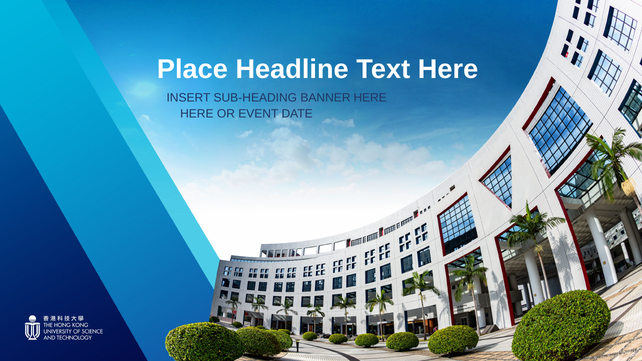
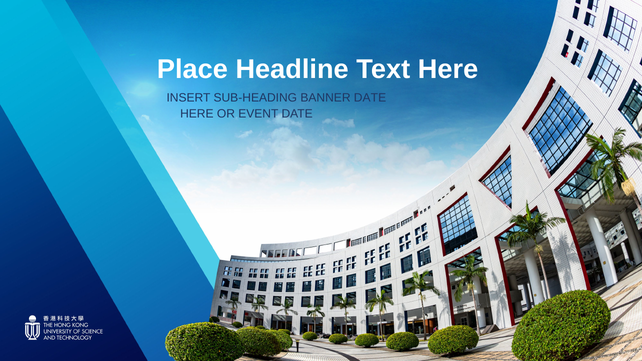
BANNER HERE: HERE -> DATE (370, 98)
